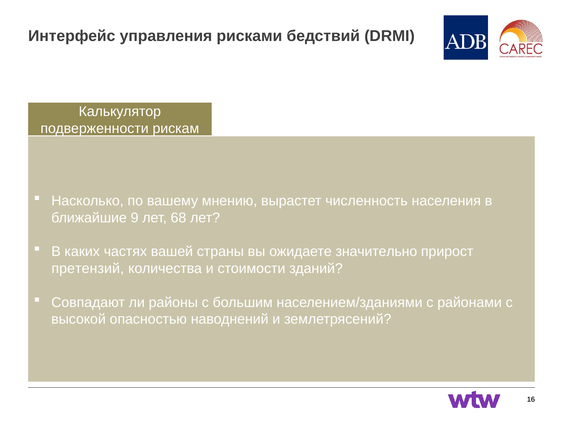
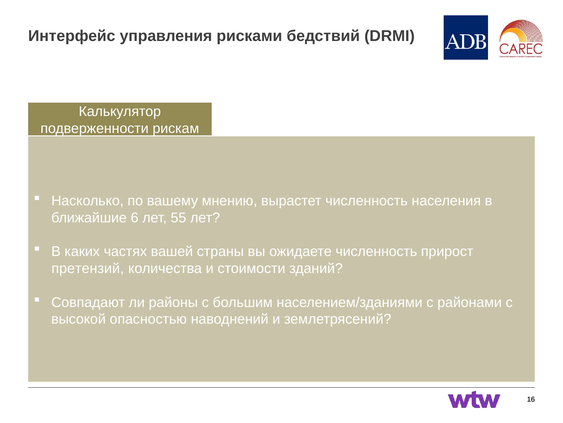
9: 9 -> 6 (135, 217)
68: 68 -> 55 (178, 217)
ожидаете значительно: значительно -> численность (376, 251)
